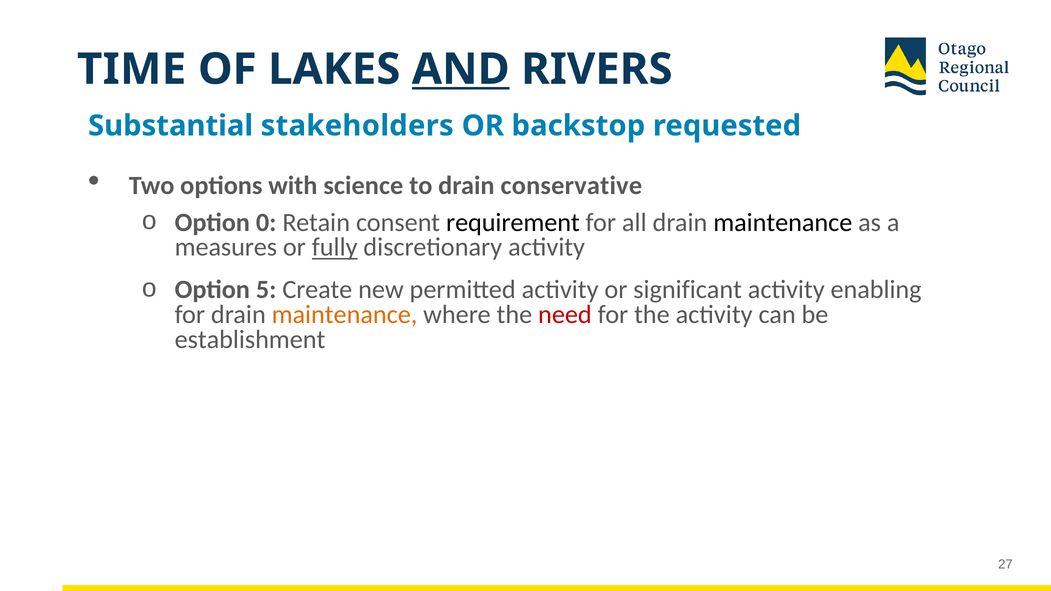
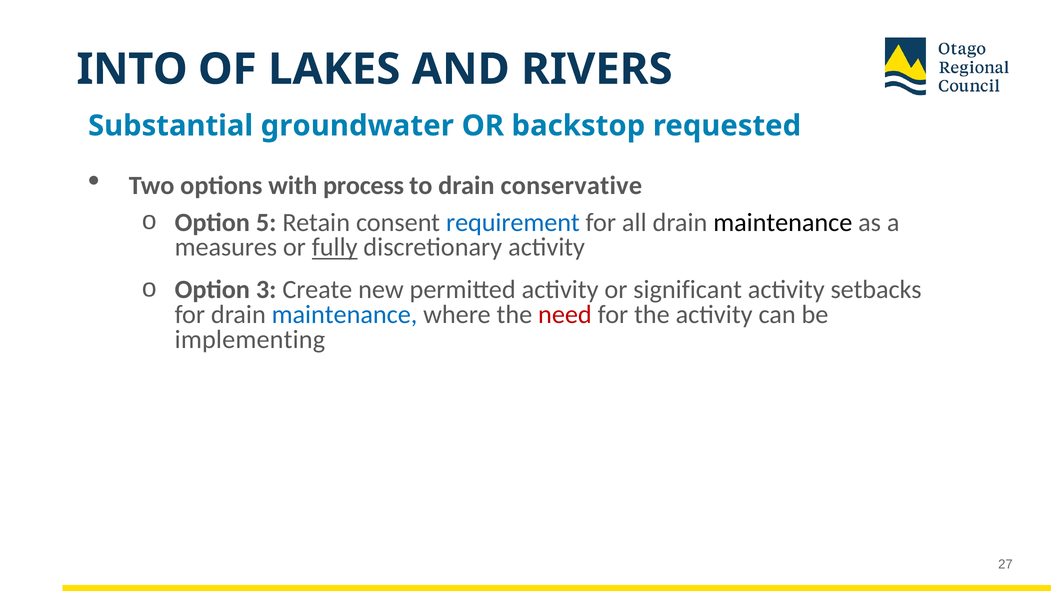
TIME: TIME -> INTO (132, 69)
AND underline: present -> none (461, 69)
stakeholders: stakeholders -> groundwater (357, 126)
science: science -> process (364, 186)
0: 0 -> 5 (266, 222)
requirement colour: black -> blue (513, 222)
5: 5 -> 3 (266, 290)
enabling: enabling -> setbacks (876, 290)
maintenance colour: orange -> blue (344, 315)
establishment: establishment -> implementing (250, 340)
